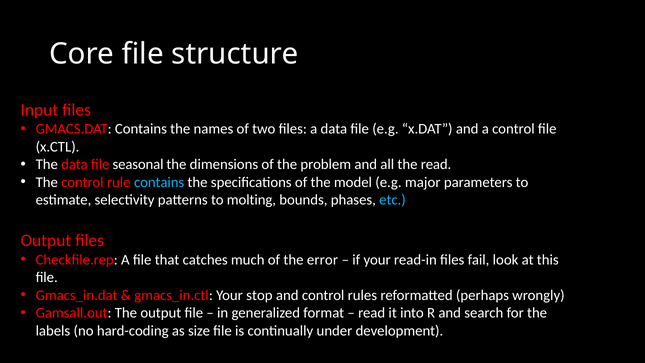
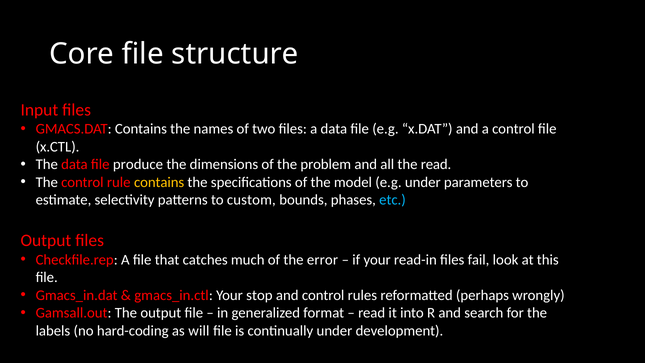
seasonal: seasonal -> produce (138, 164)
contains colour: light blue -> yellow (159, 182)
e.g major: major -> under (423, 182)
molting: molting -> custom (251, 200)
size: size -> will (199, 331)
